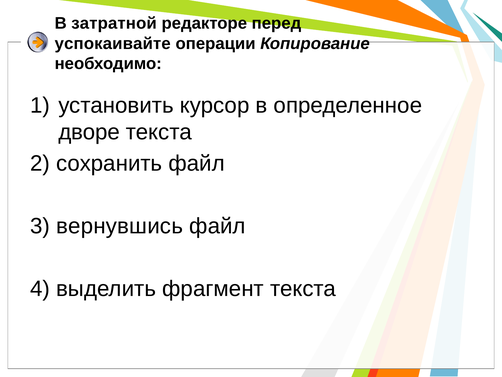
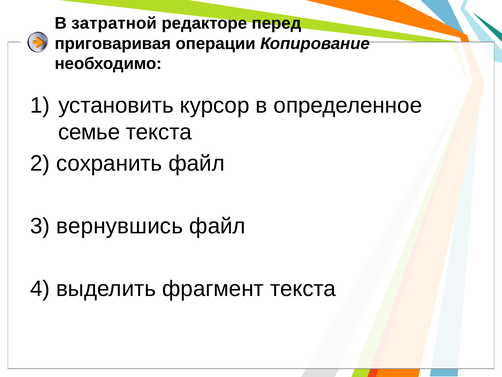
успокаивайте: успокаивайте -> приговаривая (113, 43)
дворе: дворе -> семье (89, 132)
